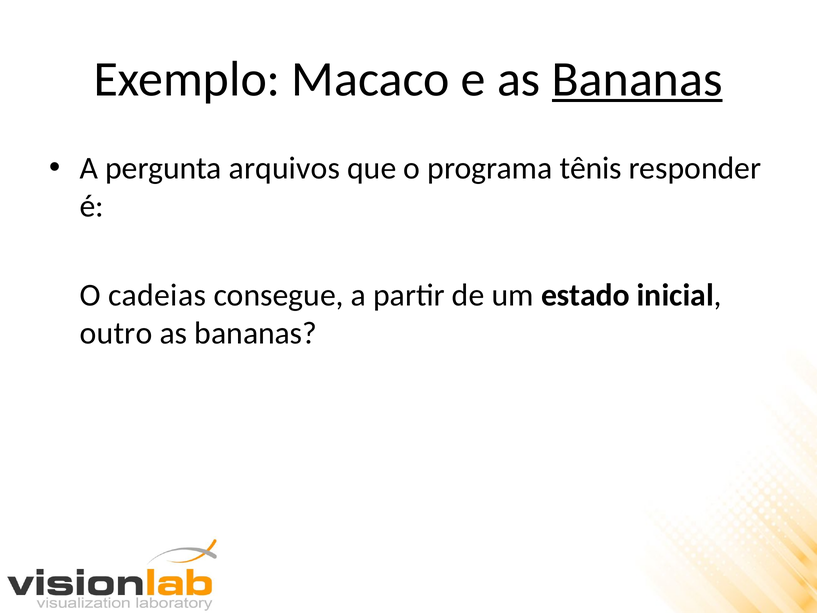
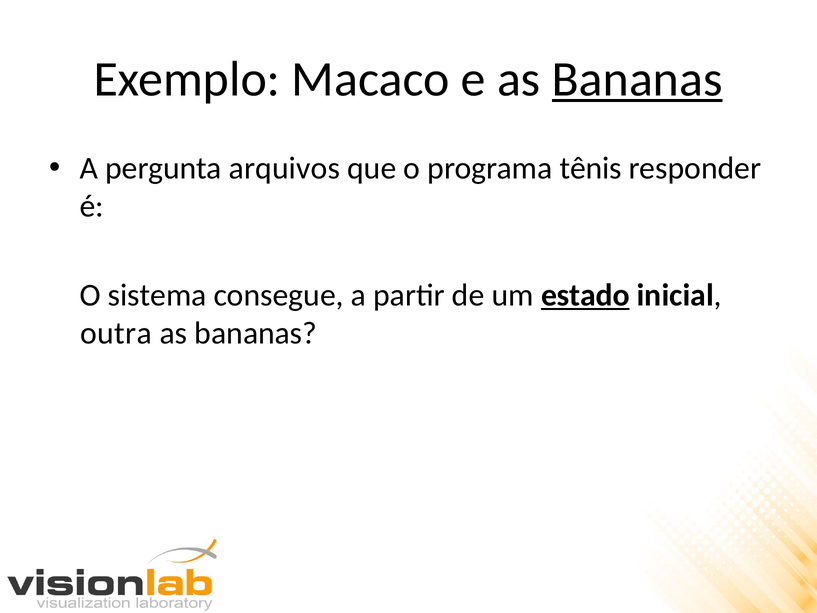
cadeias: cadeias -> sistema (157, 295)
estado underline: none -> present (585, 295)
outro: outro -> outra (116, 333)
